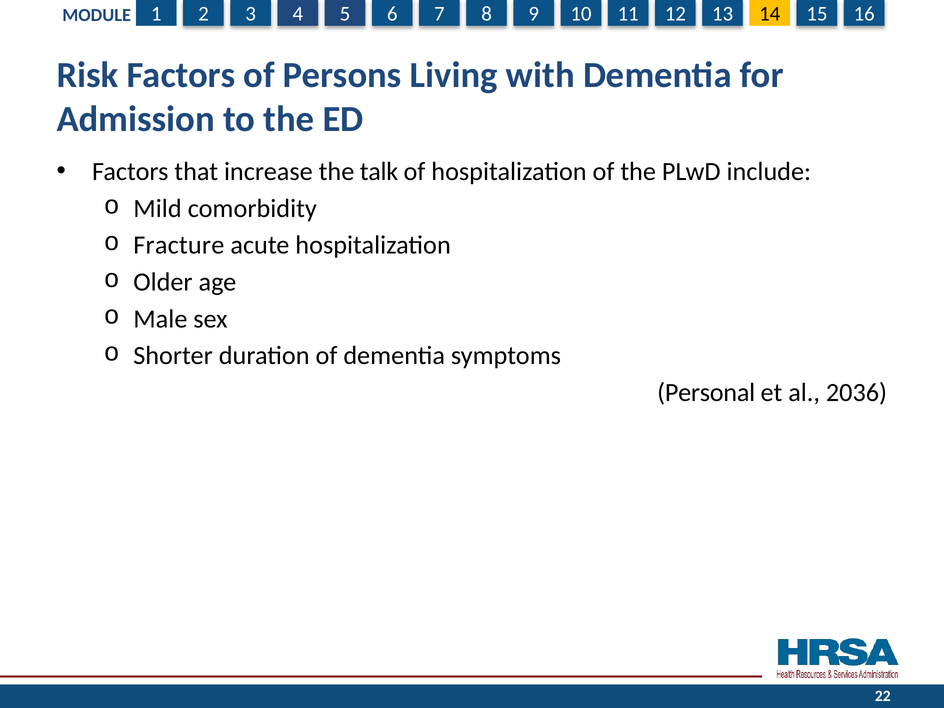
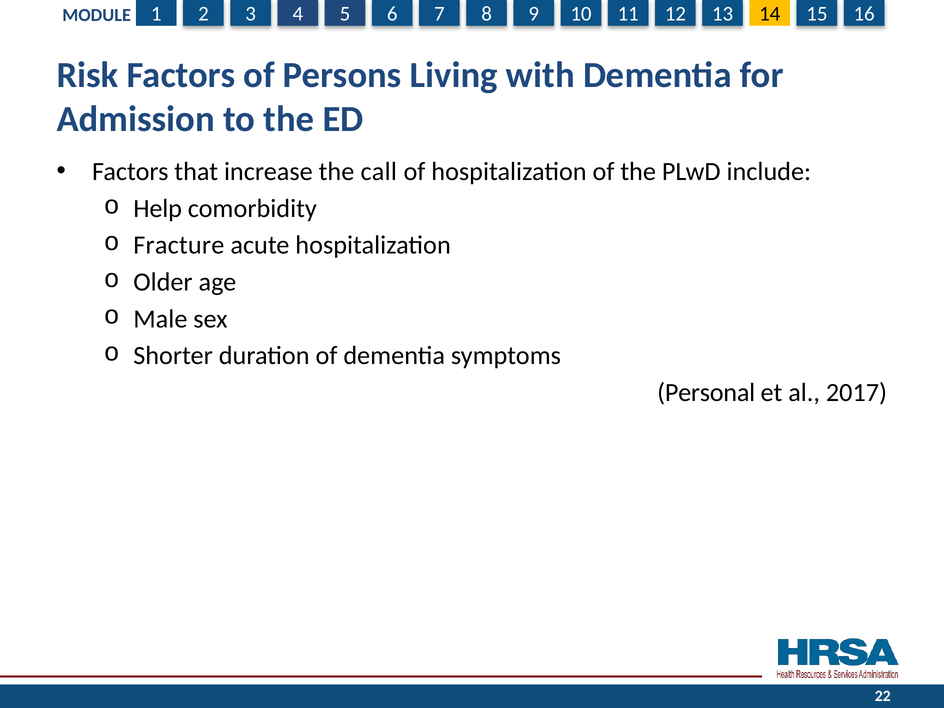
talk: talk -> call (379, 172)
Mild: Mild -> Help (158, 209)
2036: 2036 -> 2017 (857, 392)
